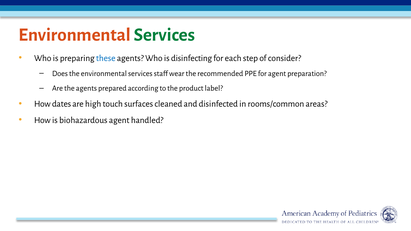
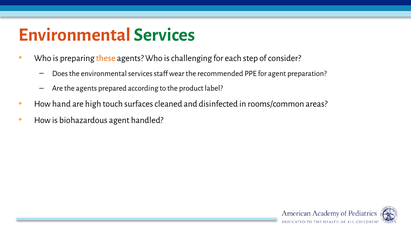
these colour: blue -> orange (106, 58)
disinfecting: disinfecting -> challenging (192, 58)
dates: dates -> hand (61, 104)
